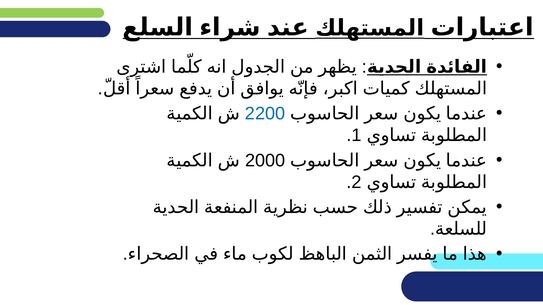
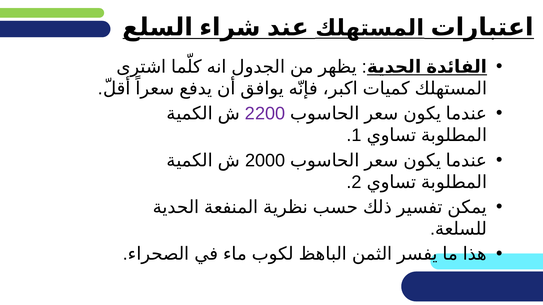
2200 colour: blue -> purple (265, 114)
